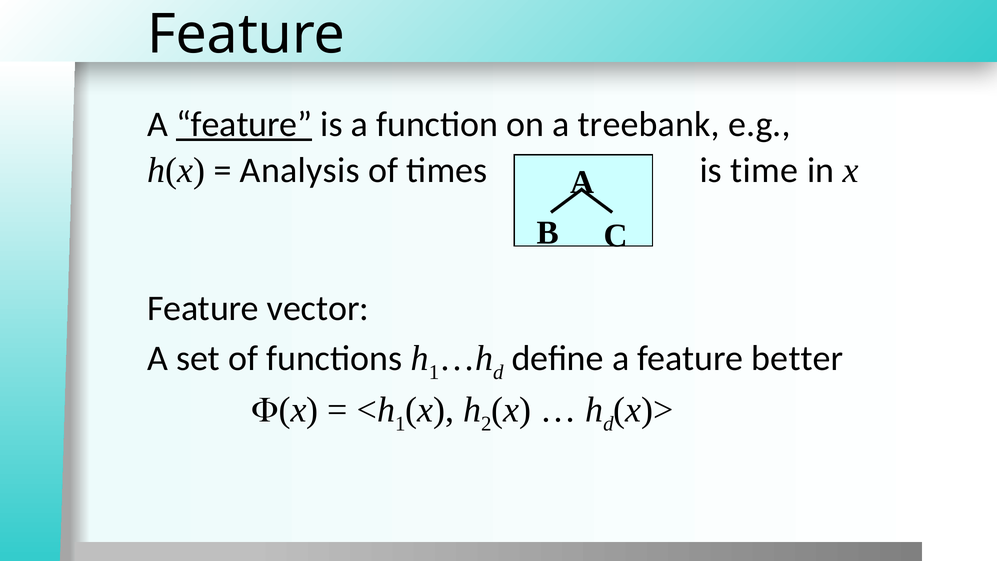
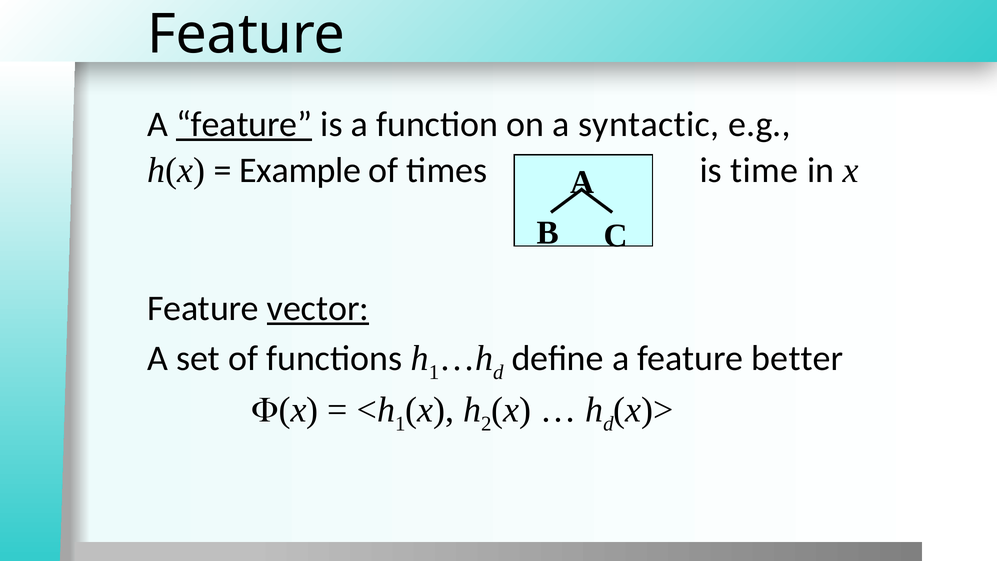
treebank: treebank -> syntactic (649, 124)
Analysis: Analysis -> Example (300, 170)
vector underline: none -> present (318, 308)
